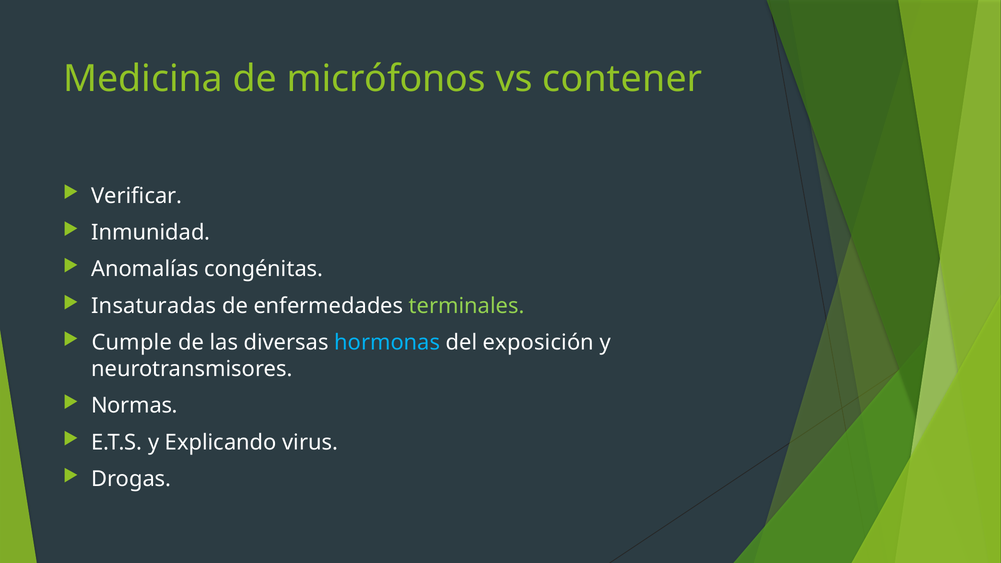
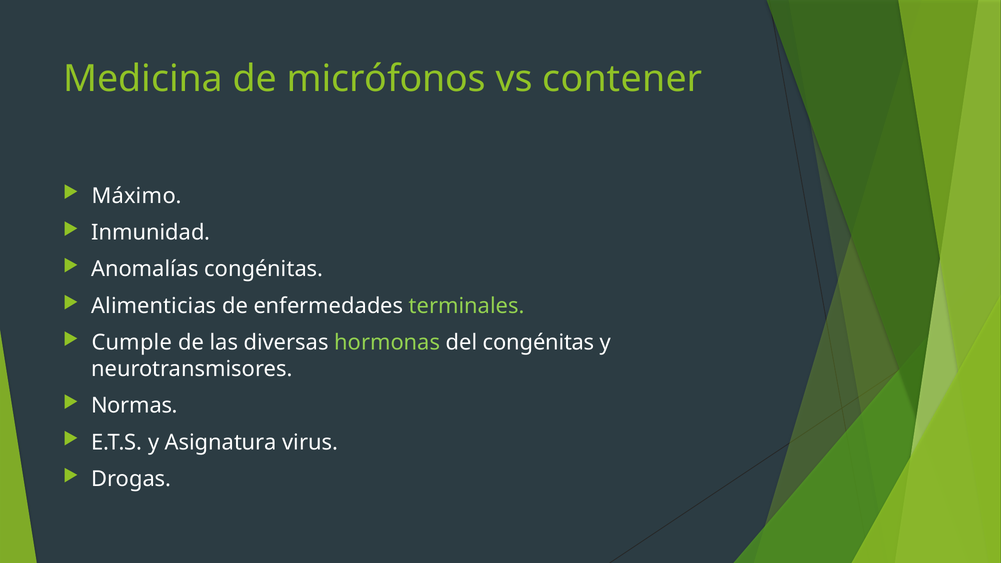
Verificar: Verificar -> Máximo (137, 196)
Insaturadas: Insaturadas -> Alimenticias (154, 306)
hormonas colour: light blue -> light green (387, 343)
del exposición: exposición -> congénitas (539, 343)
Explicando: Explicando -> Asignatura (221, 442)
